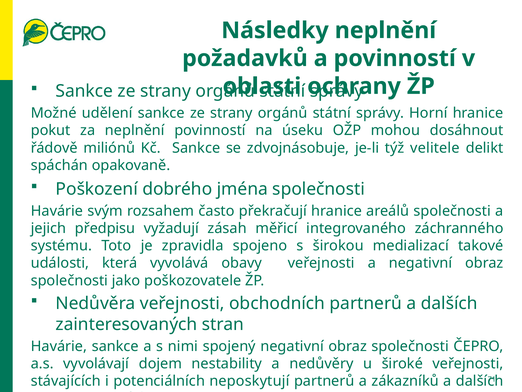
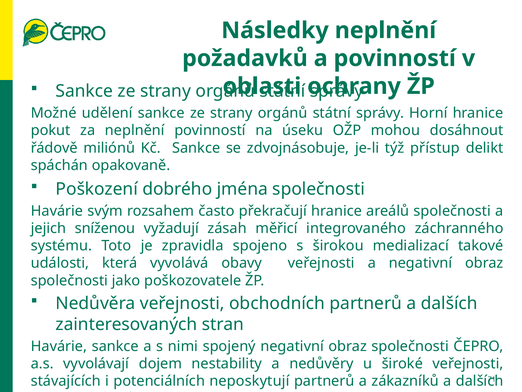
velitele: velitele -> přístup (435, 148)
předpisu: předpisu -> sníženou (105, 228)
